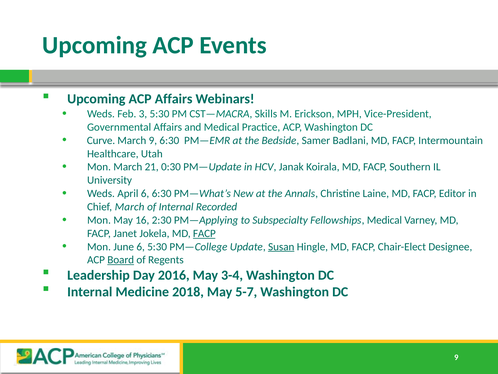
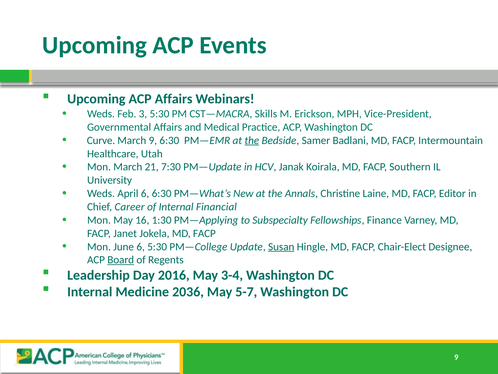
the underline: none -> present (252, 140)
0:30: 0:30 -> 7:30 (171, 167)
Chief March: March -> Career (130, 207)
Recorded: Recorded -> Financial (216, 207)
2:30: 2:30 -> 1:30 (162, 220)
Fellowships Medical: Medical -> Finance (384, 220)
FACP underline: present -> none (204, 233)
2018: 2018 -> 2036 (188, 291)
